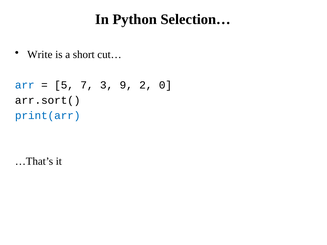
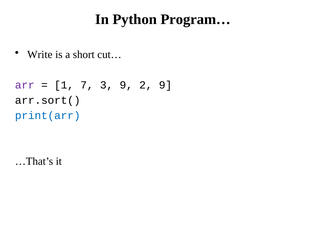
Selection…: Selection… -> Program… (196, 19)
arr colour: blue -> purple (25, 85)
5: 5 -> 1 (64, 85)
2 0: 0 -> 9 (165, 85)
